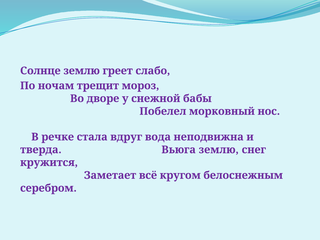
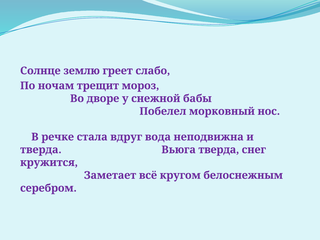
Вьюга землю: землю -> тверда (219, 150)
